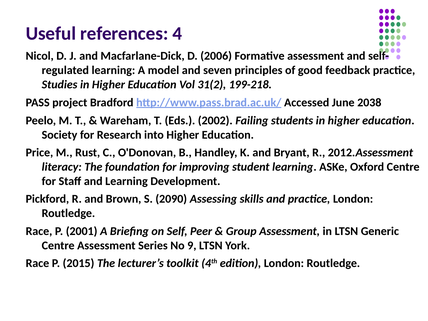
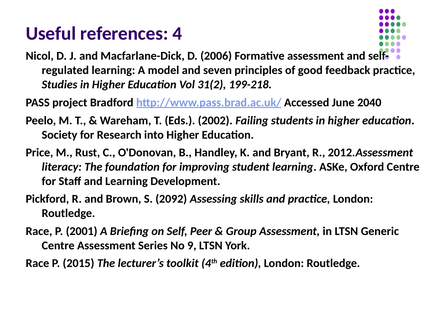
2038: 2038 -> 2040 (369, 102)
2090: 2090 -> 2092 (171, 199)
